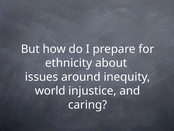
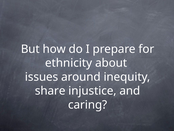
world: world -> share (50, 91)
